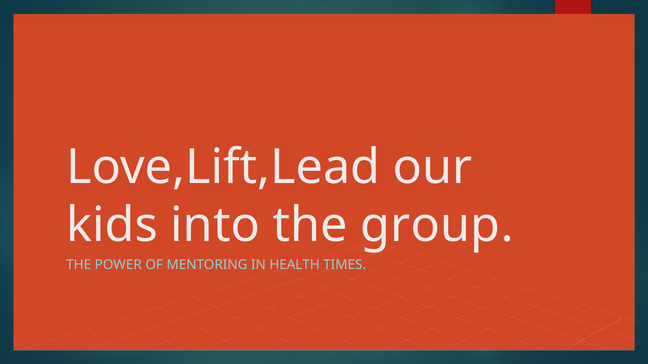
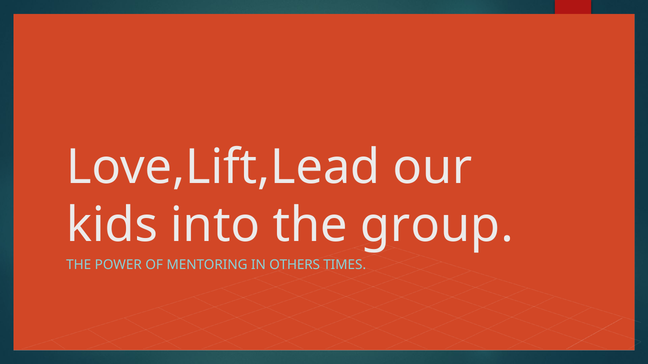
HEALTH: HEALTH -> OTHERS (295, 265)
